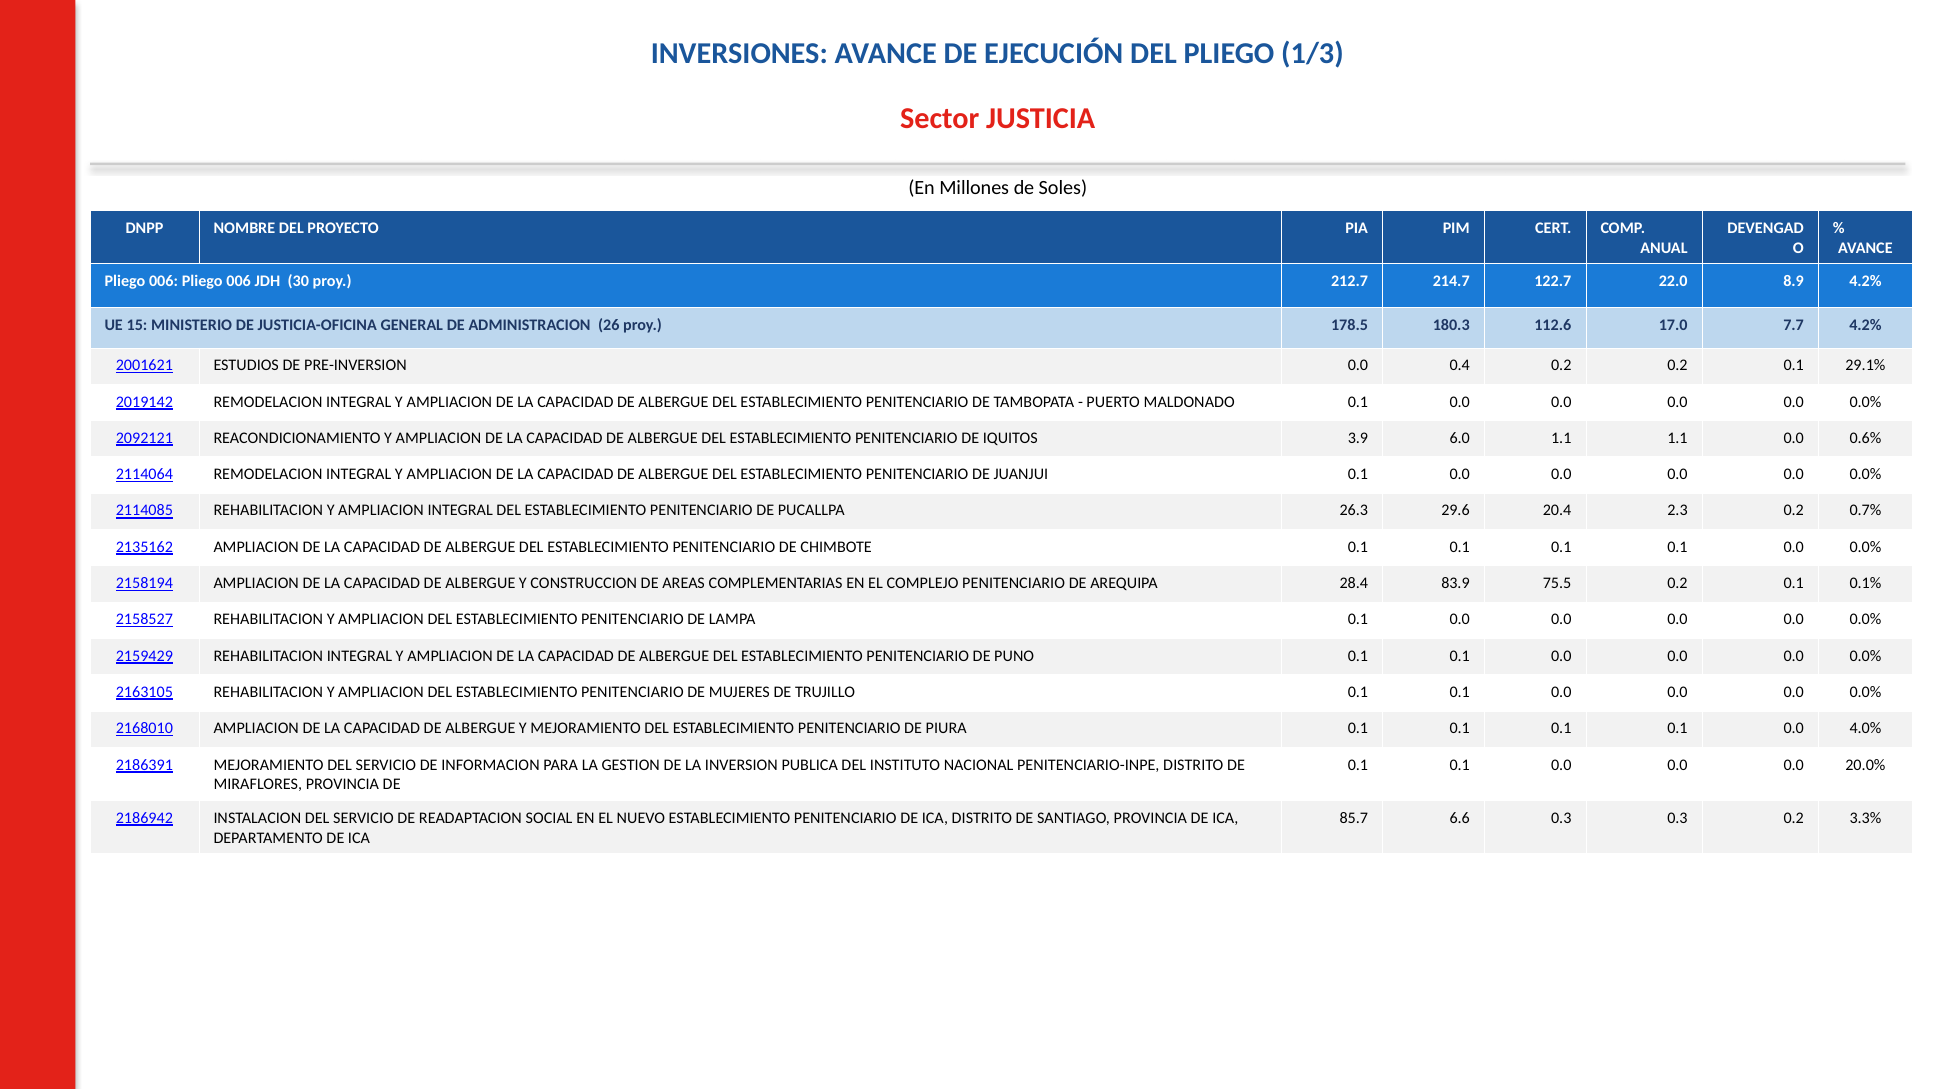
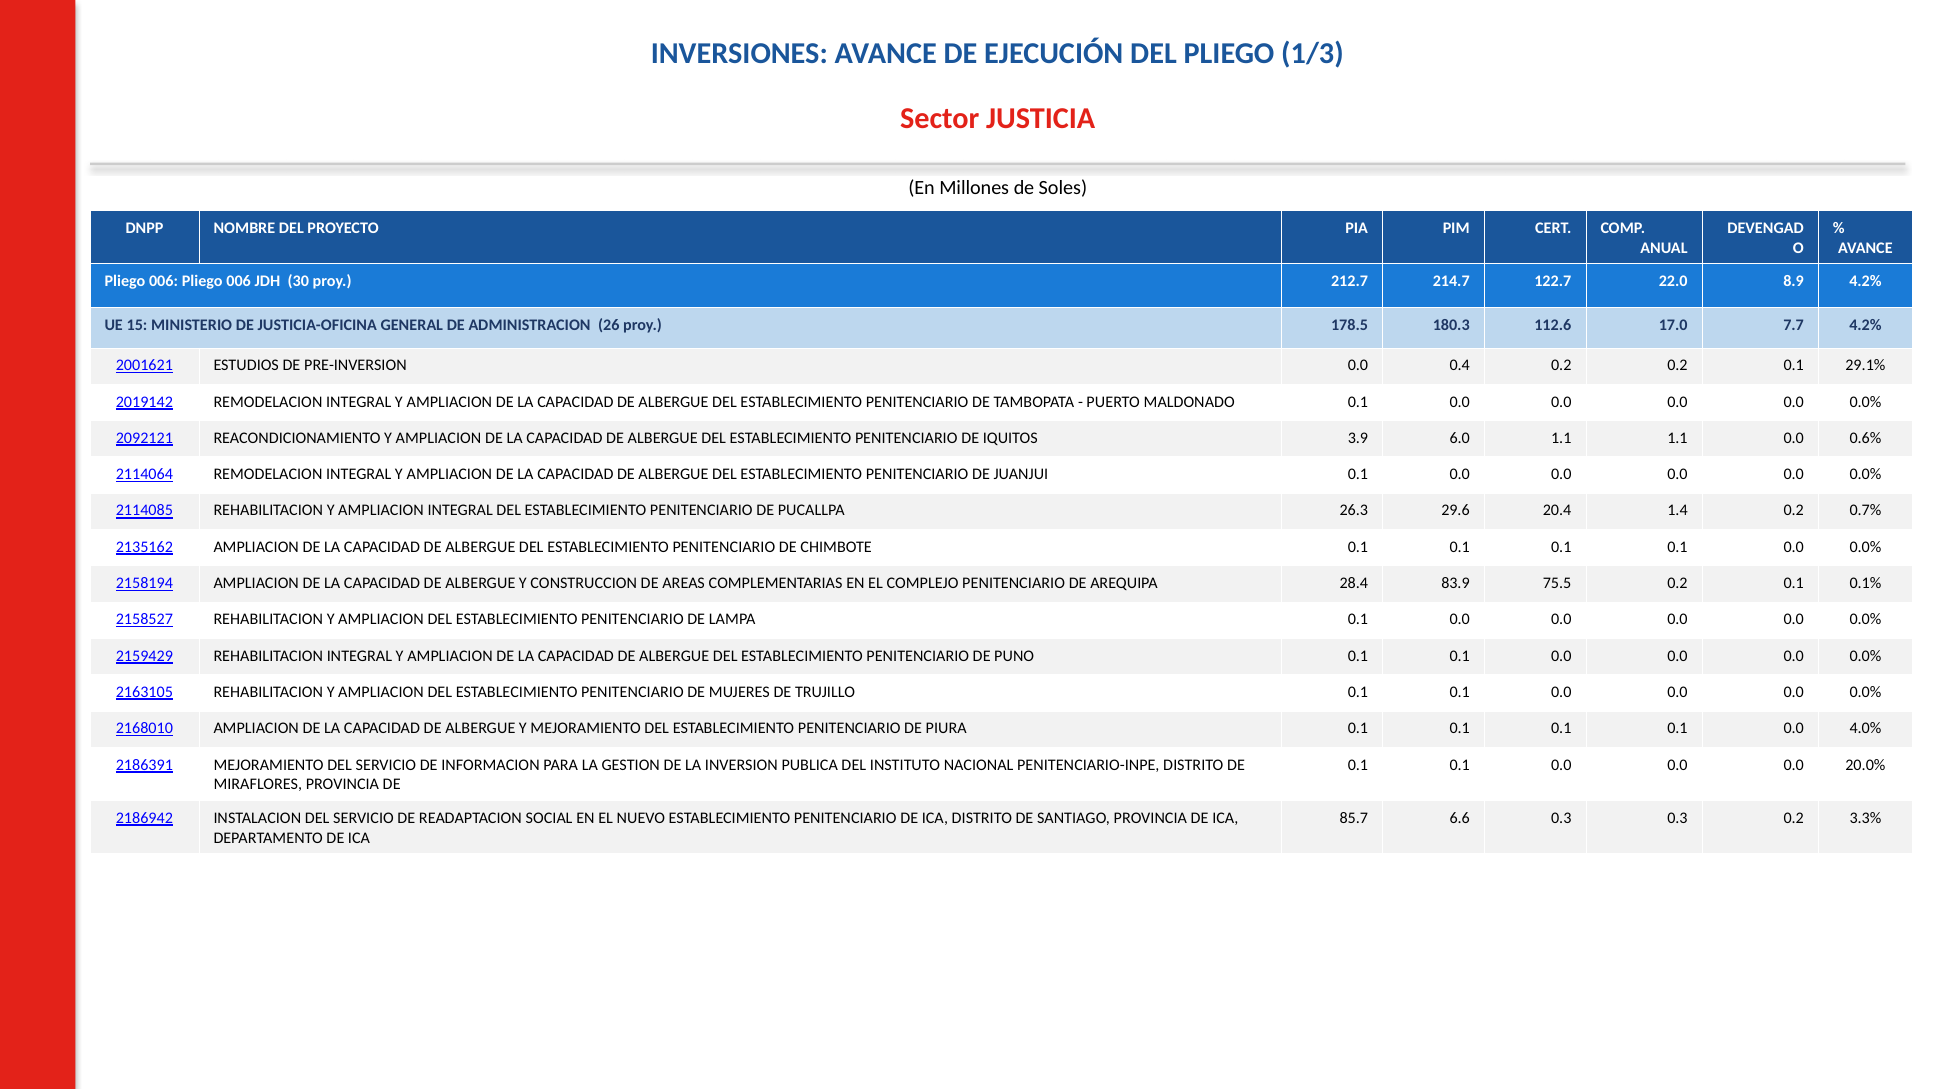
2.3: 2.3 -> 1.4 (1678, 511)
